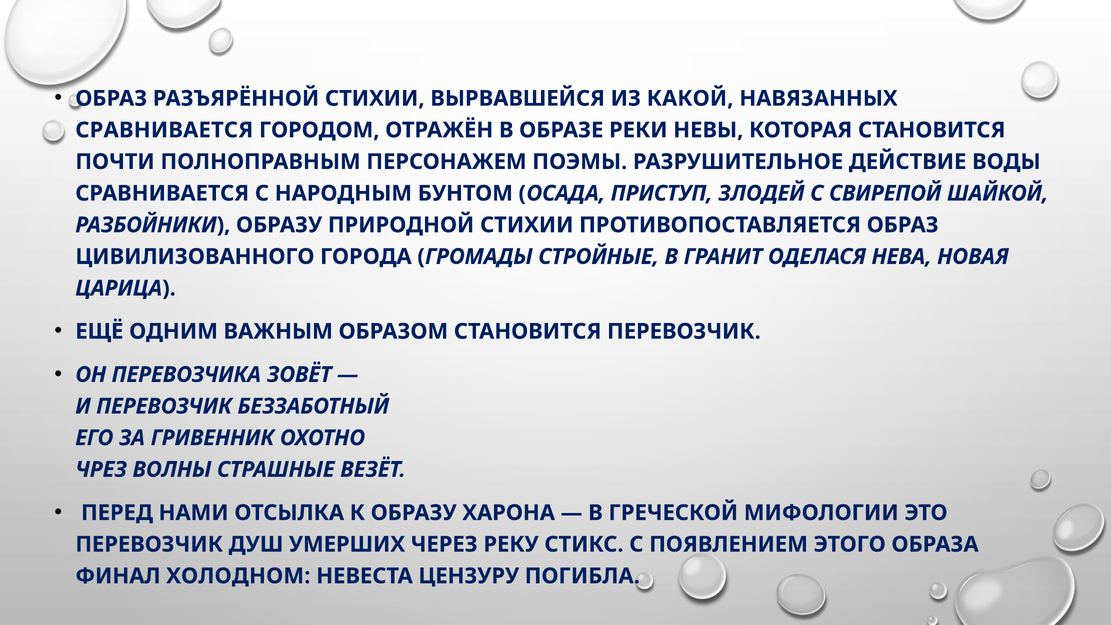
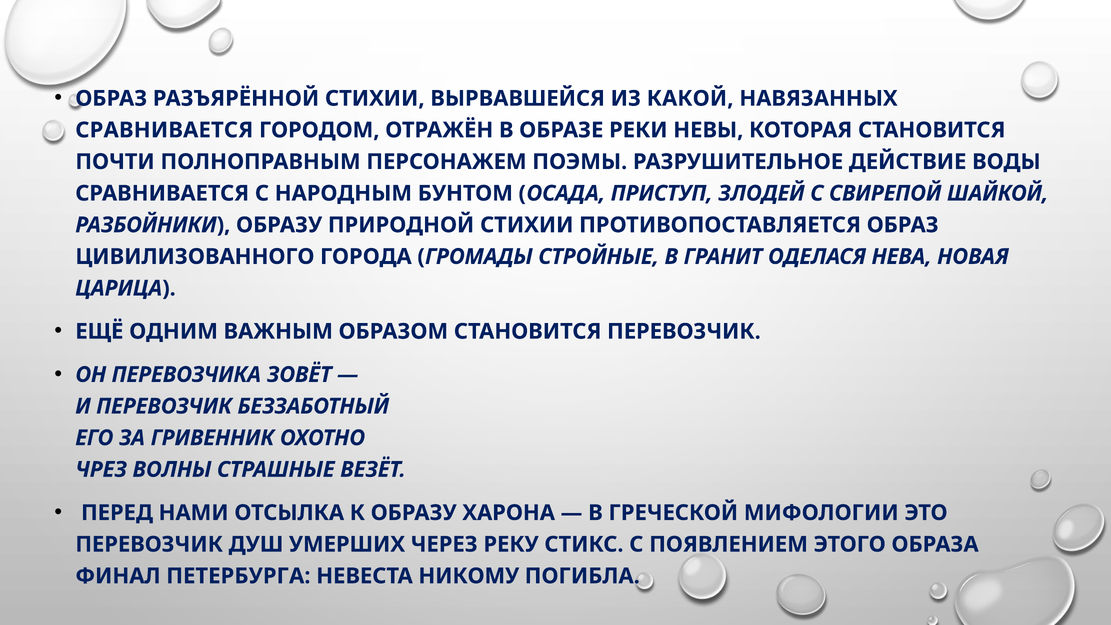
ХОЛОДНОМ: ХОЛОДНОМ -> ПЕТЕРБУРГА (238, 576)
ЦЕНЗУРУ: ЦЕНЗУРУ -> НИКОМУ (469, 576)
